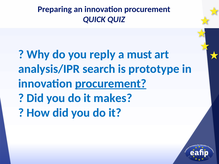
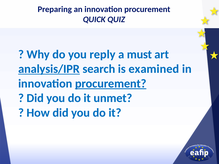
analysis/IPR underline: none -> present (49, 69)
prototype: prototype -> examined (154, 69)
makes: makes -> unmet (113, 98)
